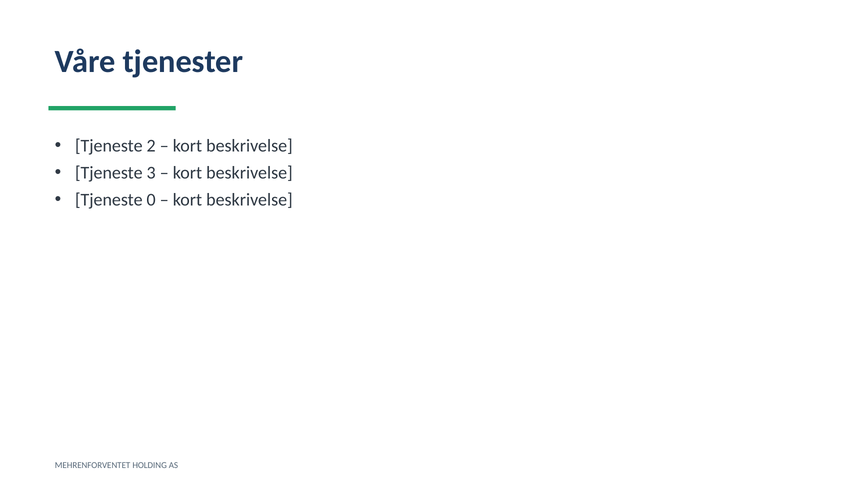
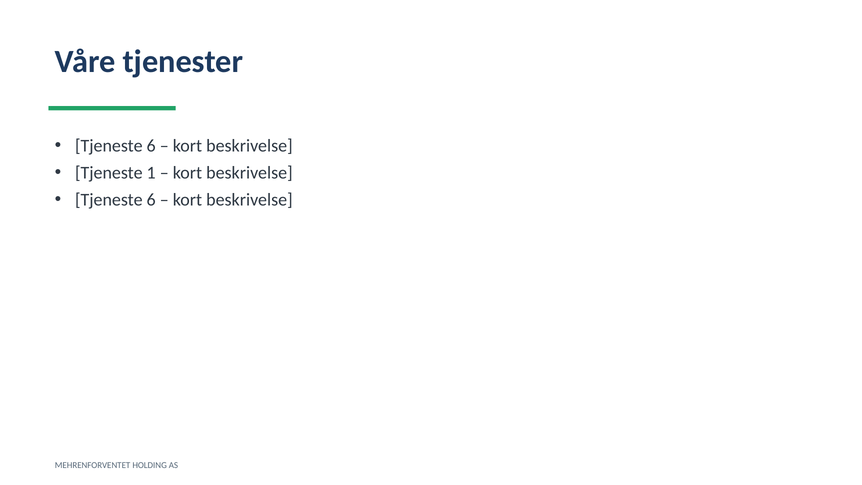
2: 2 -> 6 (151, 146)
3: 3 -> 1 (151, 173)
0: 0 -> 6 (151, 200)
